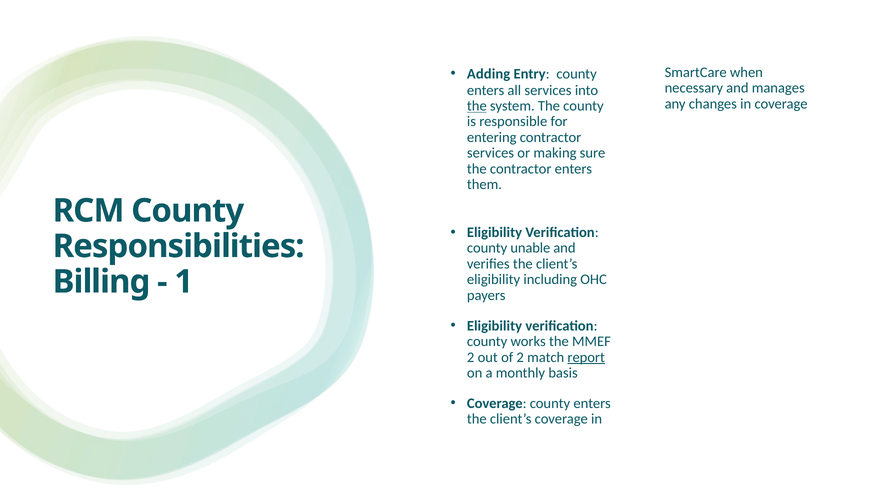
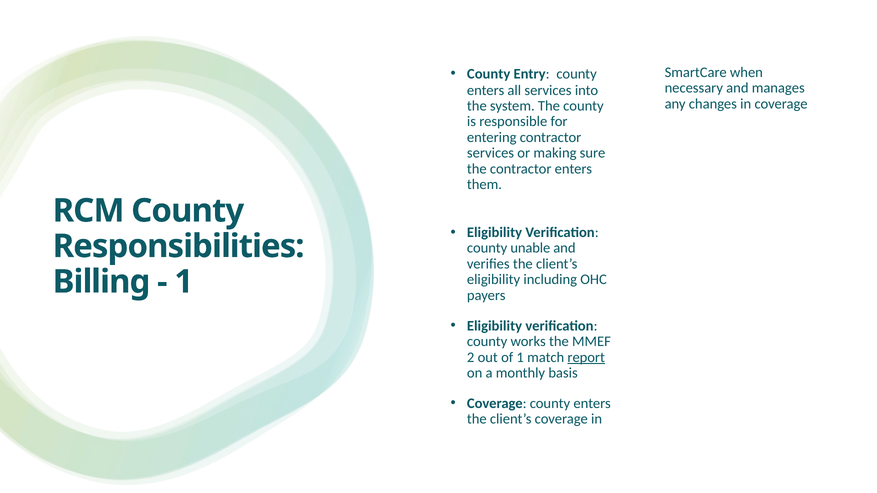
Adding: Adding -> County (489, 74)
the underline: present -> none (477, 106)
of 2: 2 -> 1 (520, 357)
